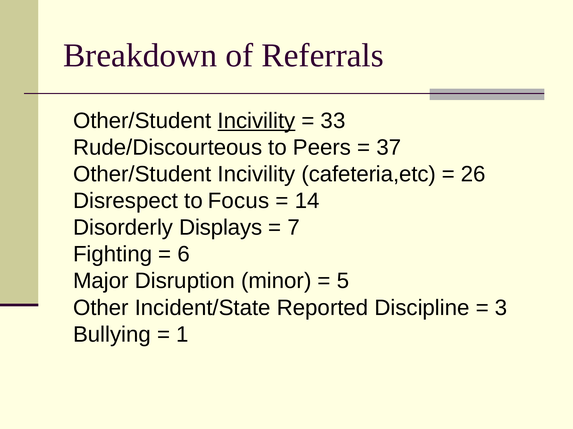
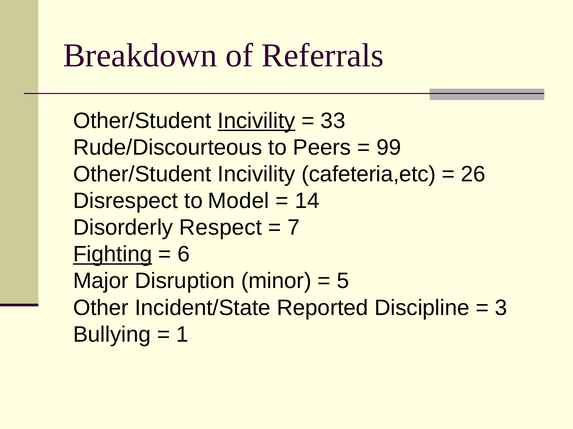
37: 37 -> 99 (389, 148)
Focus: Focus -> Model (238, 201)
Displays: Displays -> Respect (221, 228)
Fighting underline: none -> present (113, 255)
